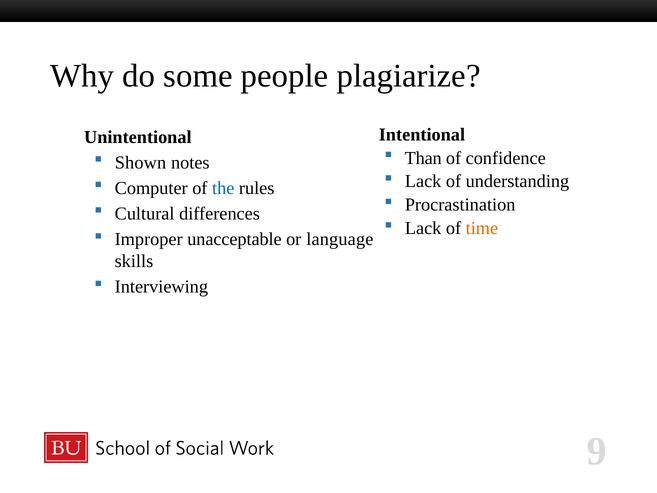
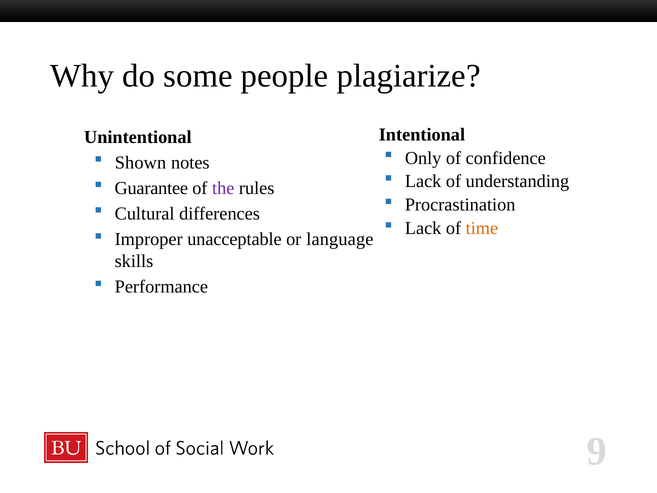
Than: Than -> Only (423, 158)
Computer: Computer -> Guarantee (151, 188)
the colour: blue -> purple (223, 188)
Interviewing: Interviewing -> Performance (161, 287)
